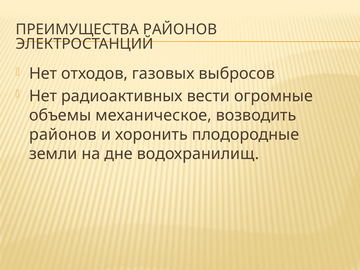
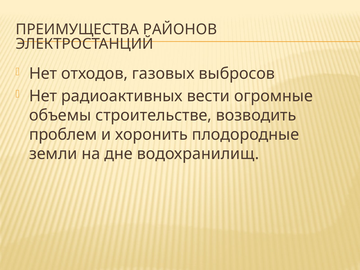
механическое: механическое -> строительстве (154, 115)
районов: районов -> проблем (63, 135)
